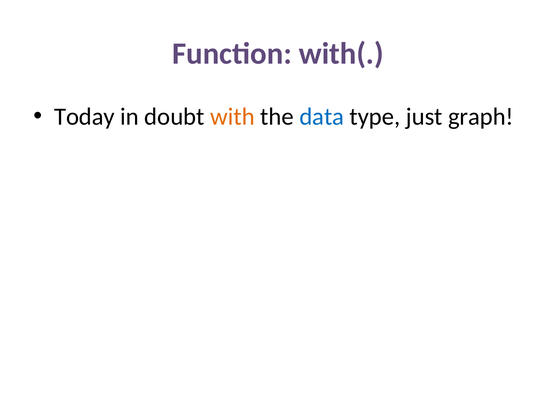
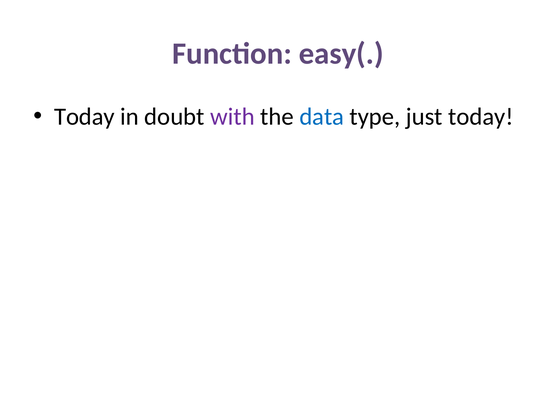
with(: with( -> easy( (341, 54)
with colour: orange -> purple (232, 117)
just graph: graph -> today (481, 117)
